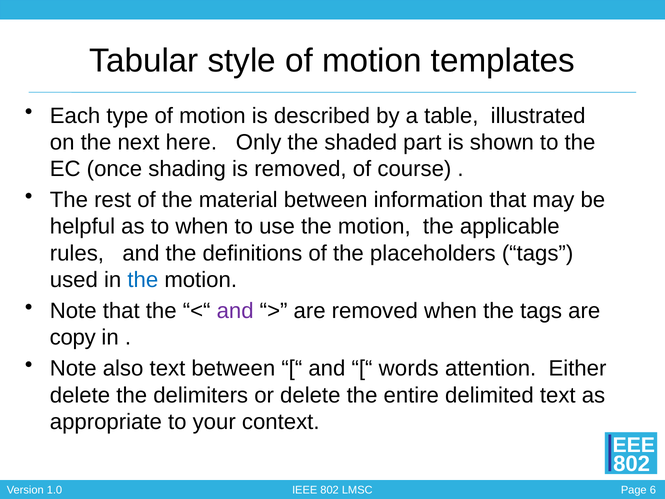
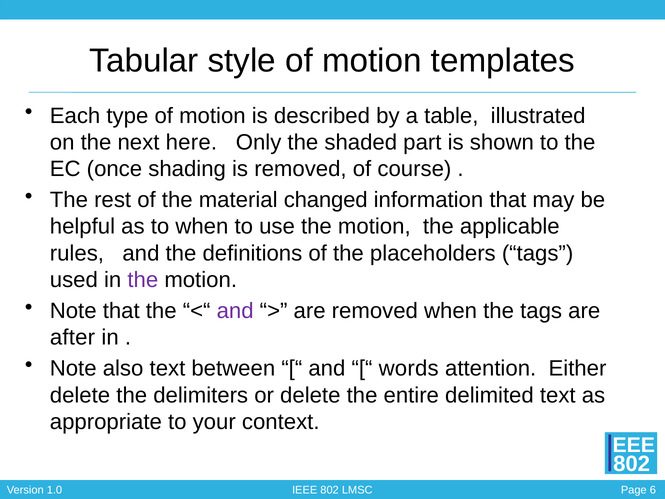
material between: between -> changed (326, 200)
the colour: blue -> purple (143, 280)
copy: copy -> after (73, 337)
